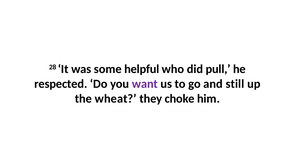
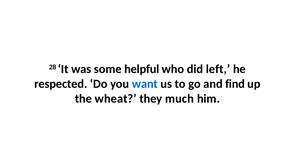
pull: pull -> left (218, 69)
want colour: purple -> blue (145, 84)
still: still -> find (235, 84)
choke: choke -> much (180, 99)
